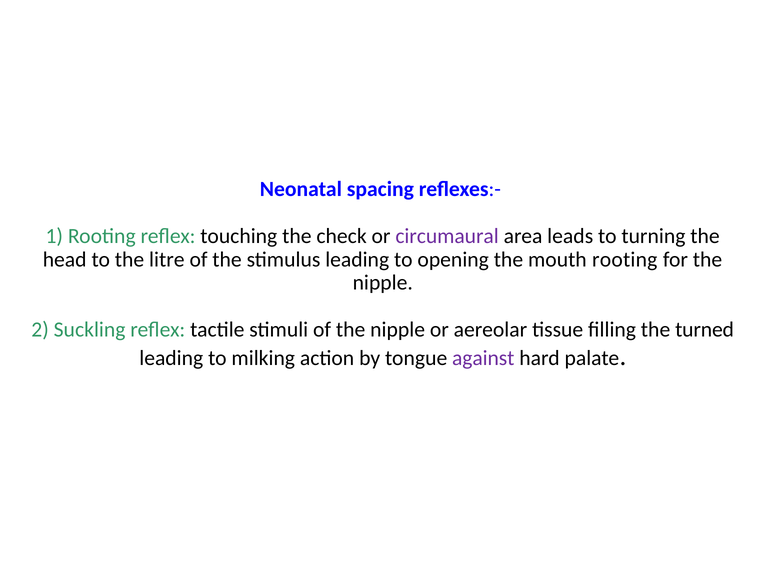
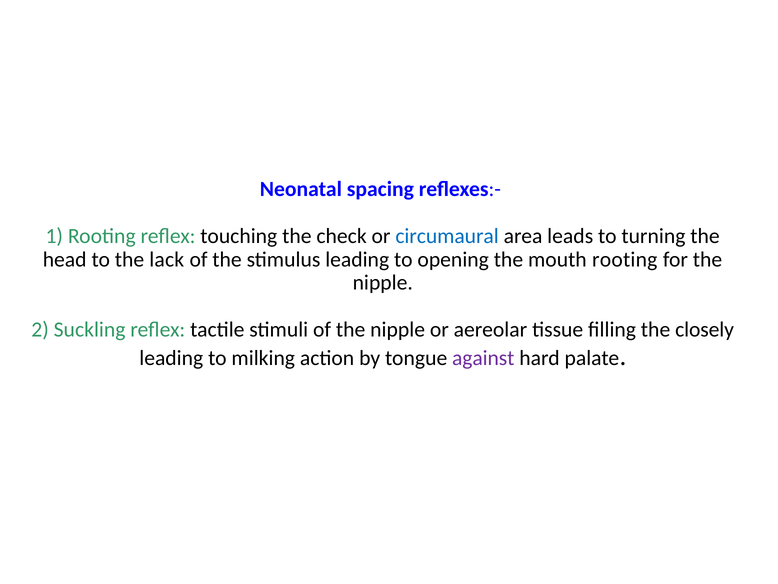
circumaural colour: purple -> blue (447, 236)
litre: litre -> lack (167, 259)
turned: turned -> closely (705, 329)
